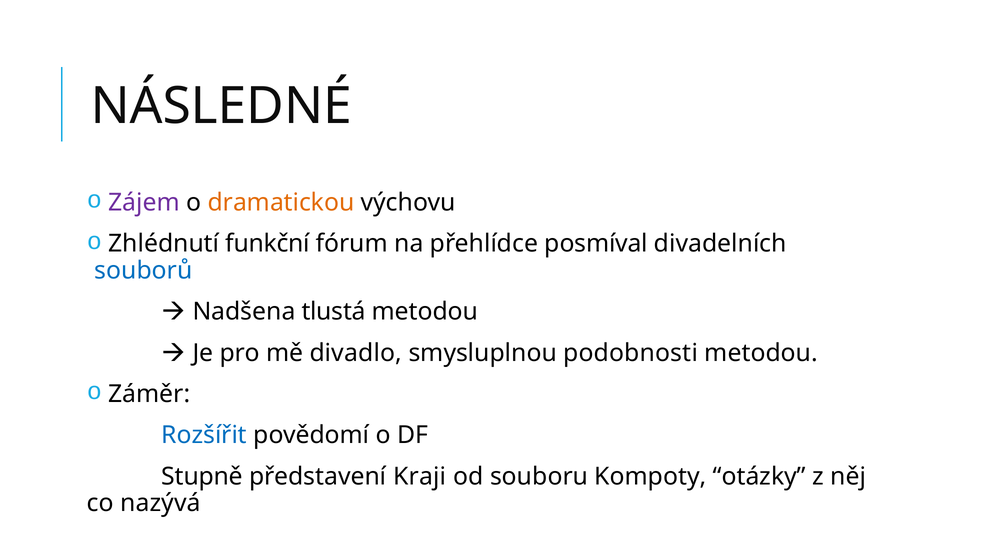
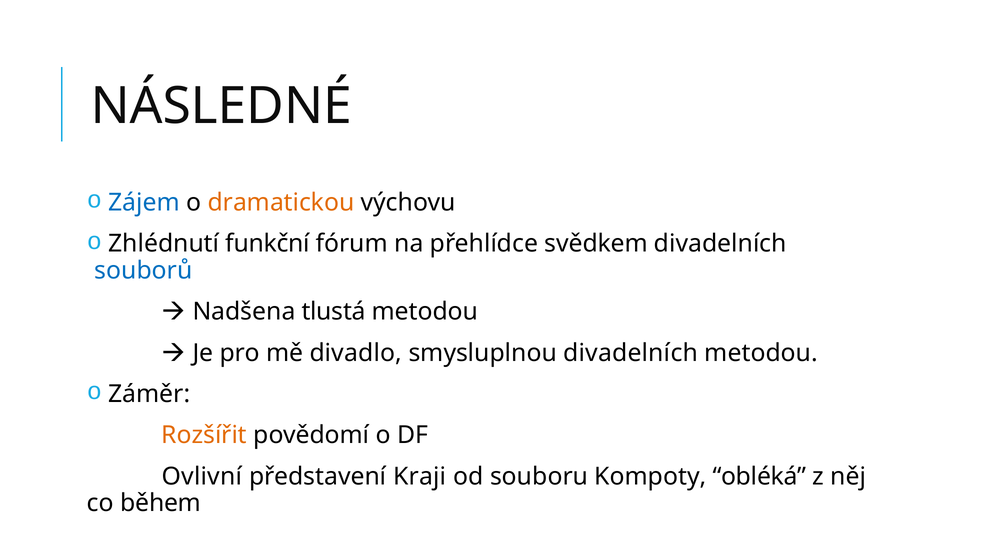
Zájem colour: purple -> blue (144, 203)
posmíval: posmíval -> svědkem (596, 244)
smysluplnou podobnosti: podobnosti -> divadelních (631, 353)
Rozšířit colour: blue -> orange (204, 436)
Stupně: Stupně -> Ovlivní (202, 477)
otázky: otázky -> obléká (759, 477)
nazývá: nazývá -> během (161, 503)
